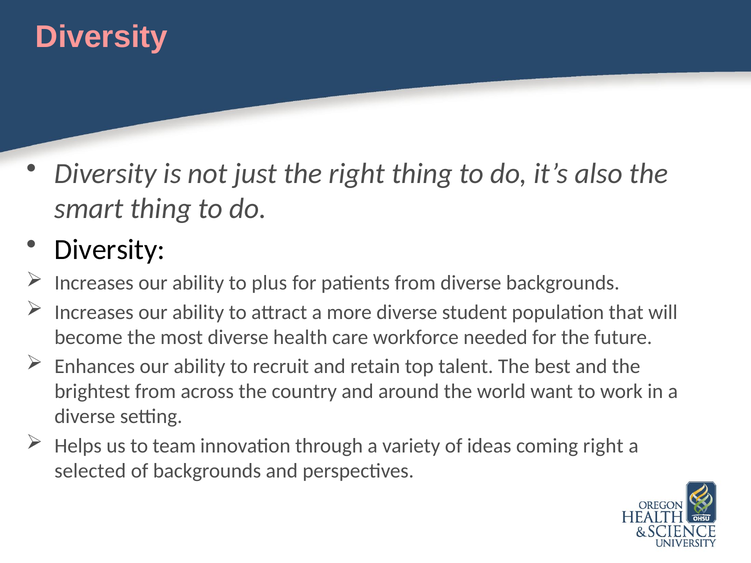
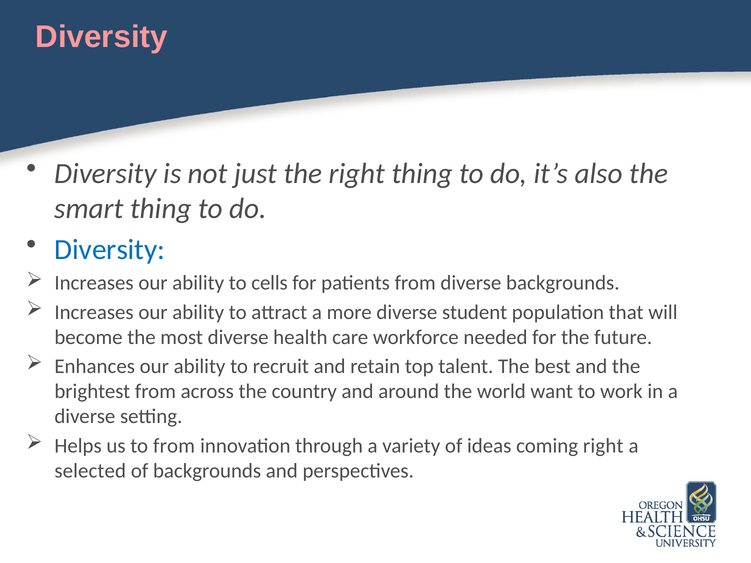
Diversity colour: black -> blue (110, 250)
plus: plus -> cells (270, 283)
to team: team -> from (174, 446)
